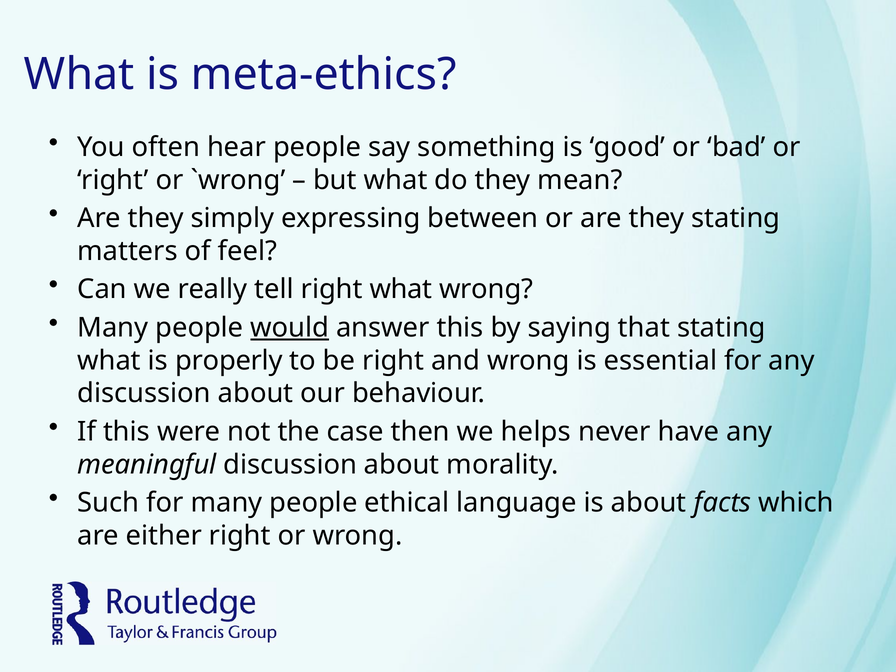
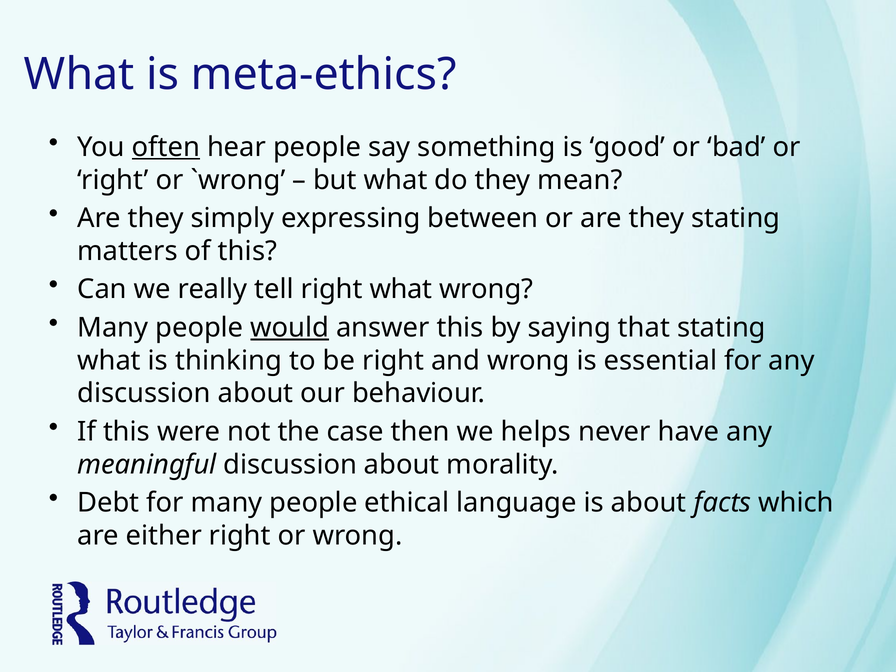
often underline: none -> present (166, 147)
of feel: feel -> this (248, 251)
properly: properly -> thinking (229, 361)
Such: Such -> Debt (108, 503)
